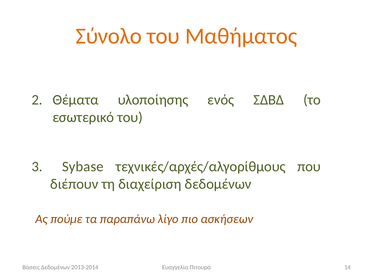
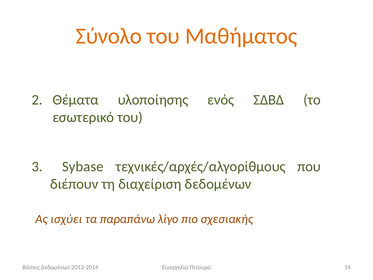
πούμε: πούμε -> ισχύει (66, 219)
ασκήσεων: ασκήσεων -> σχεσιακής (227, 219)
